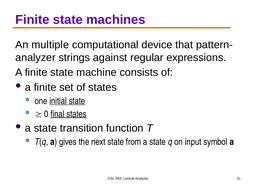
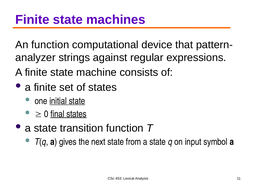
An multiple: multiple -> function (50, 45)
